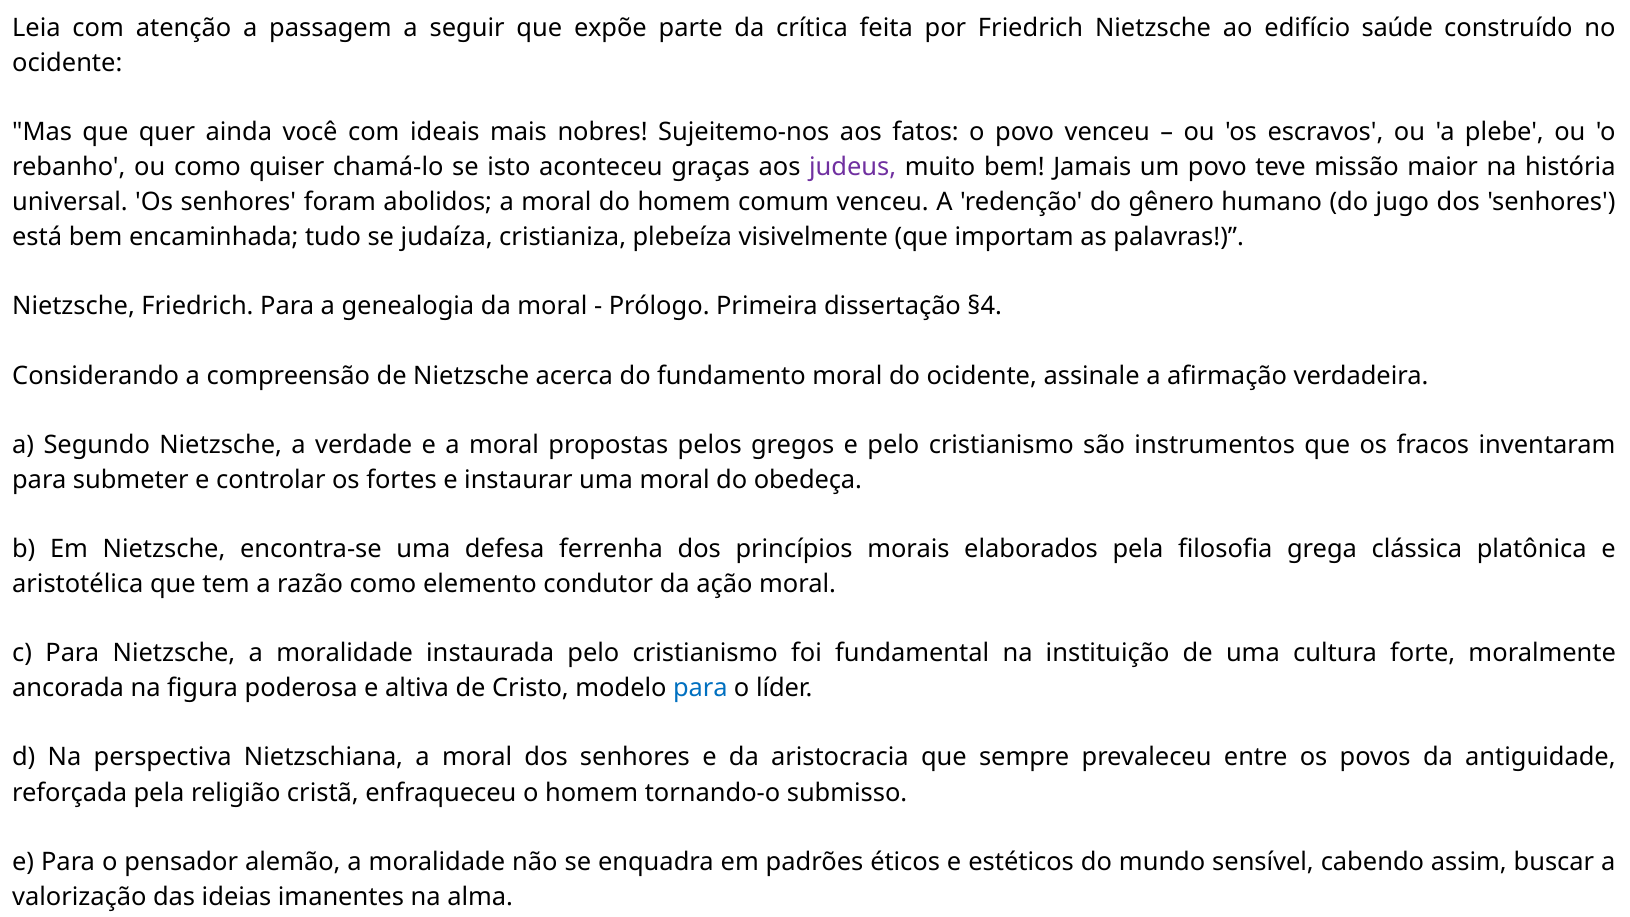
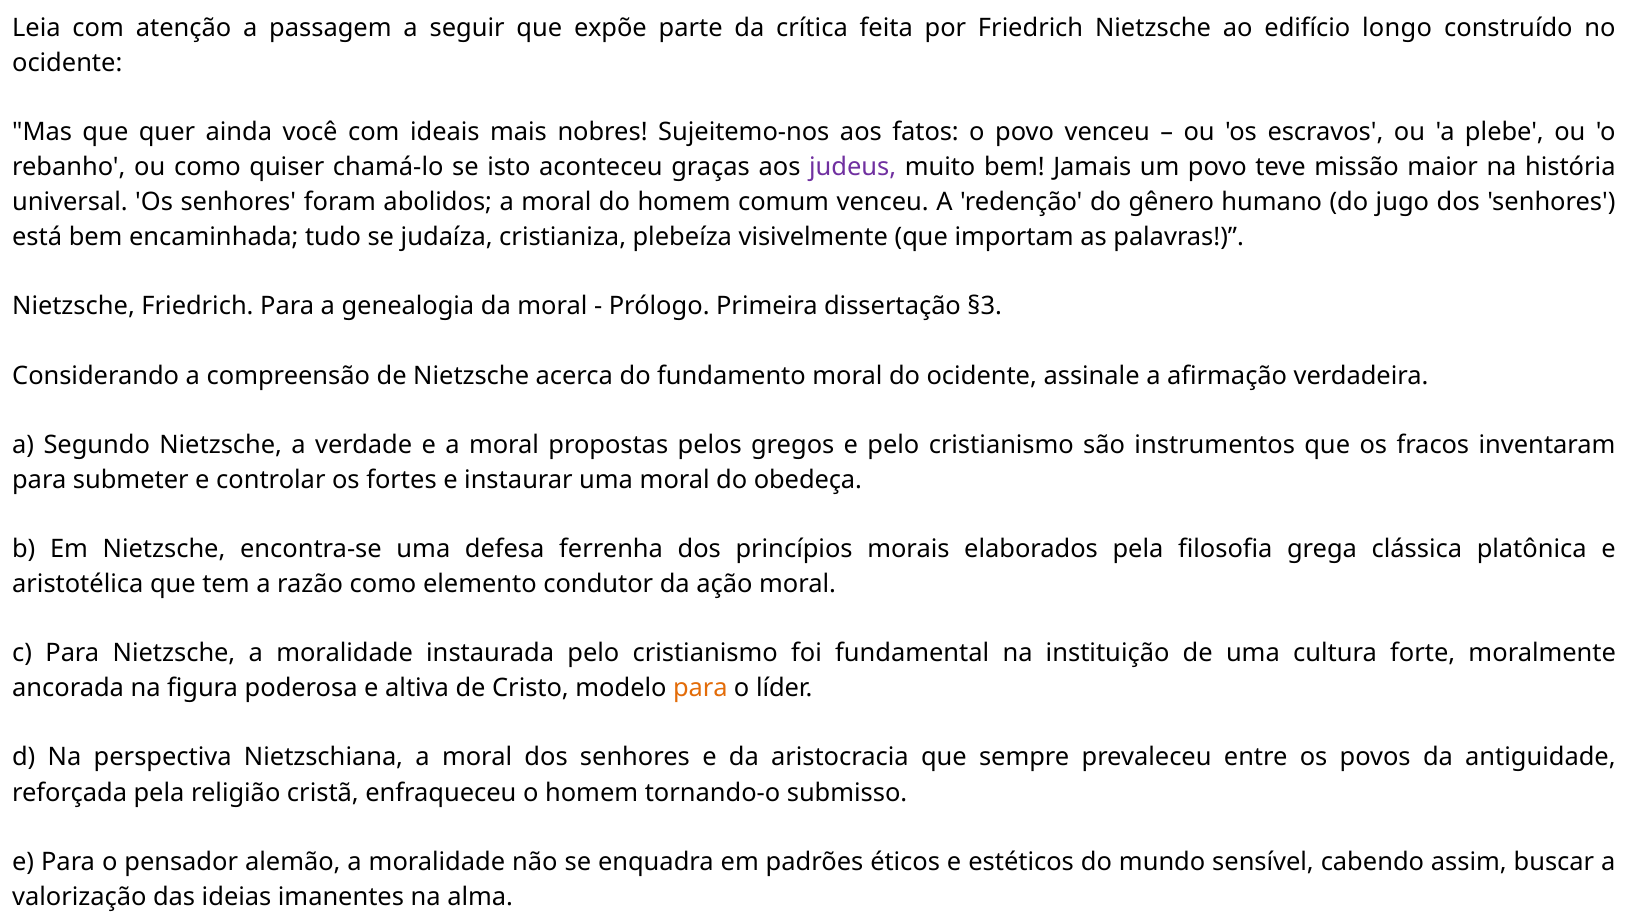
saúde: saúde -> longo (1397, 28)
§4: §4 -> §3 (985, 307)
para colour: blue -> orange (700, 688)
